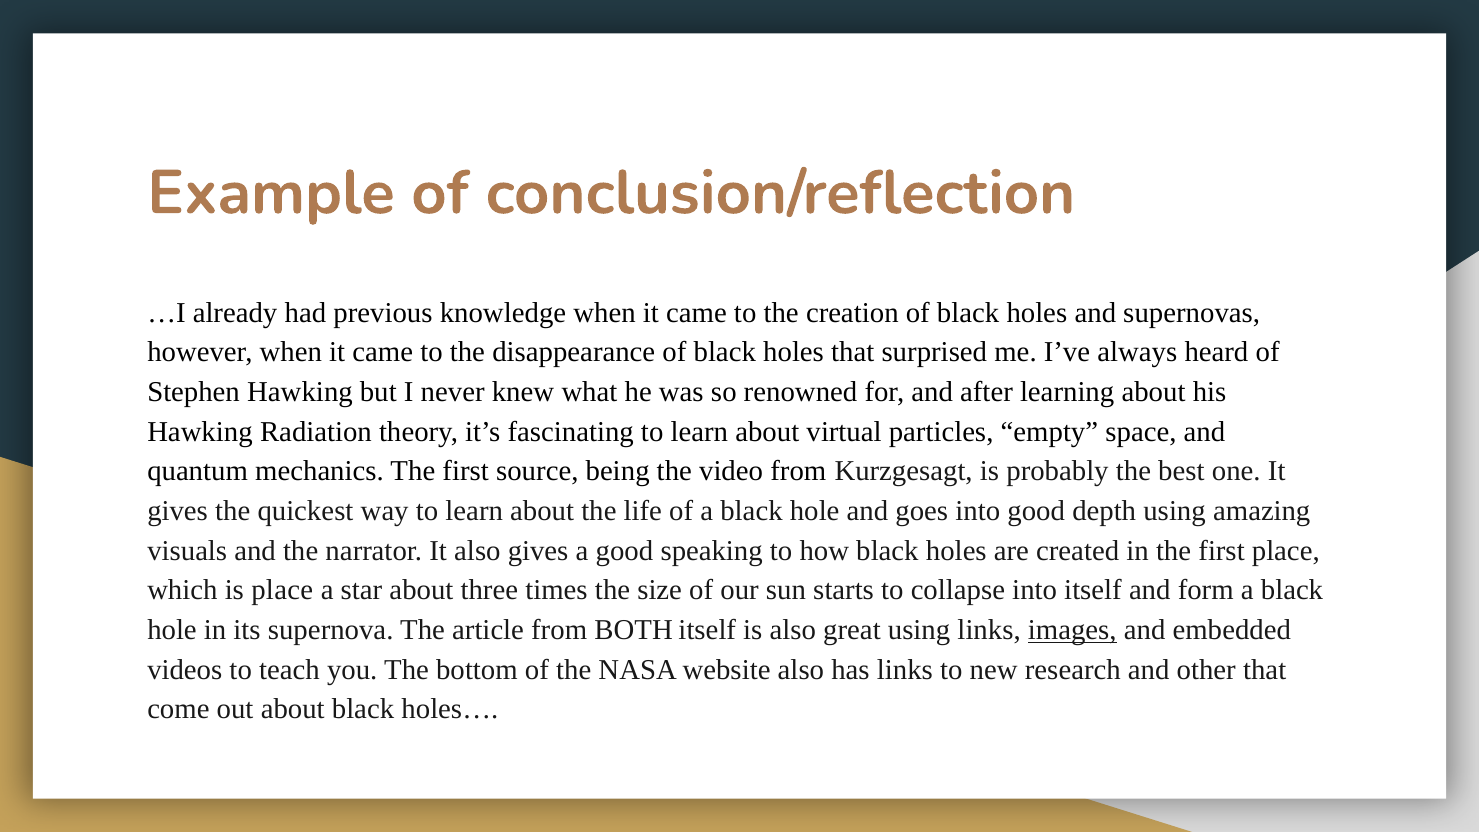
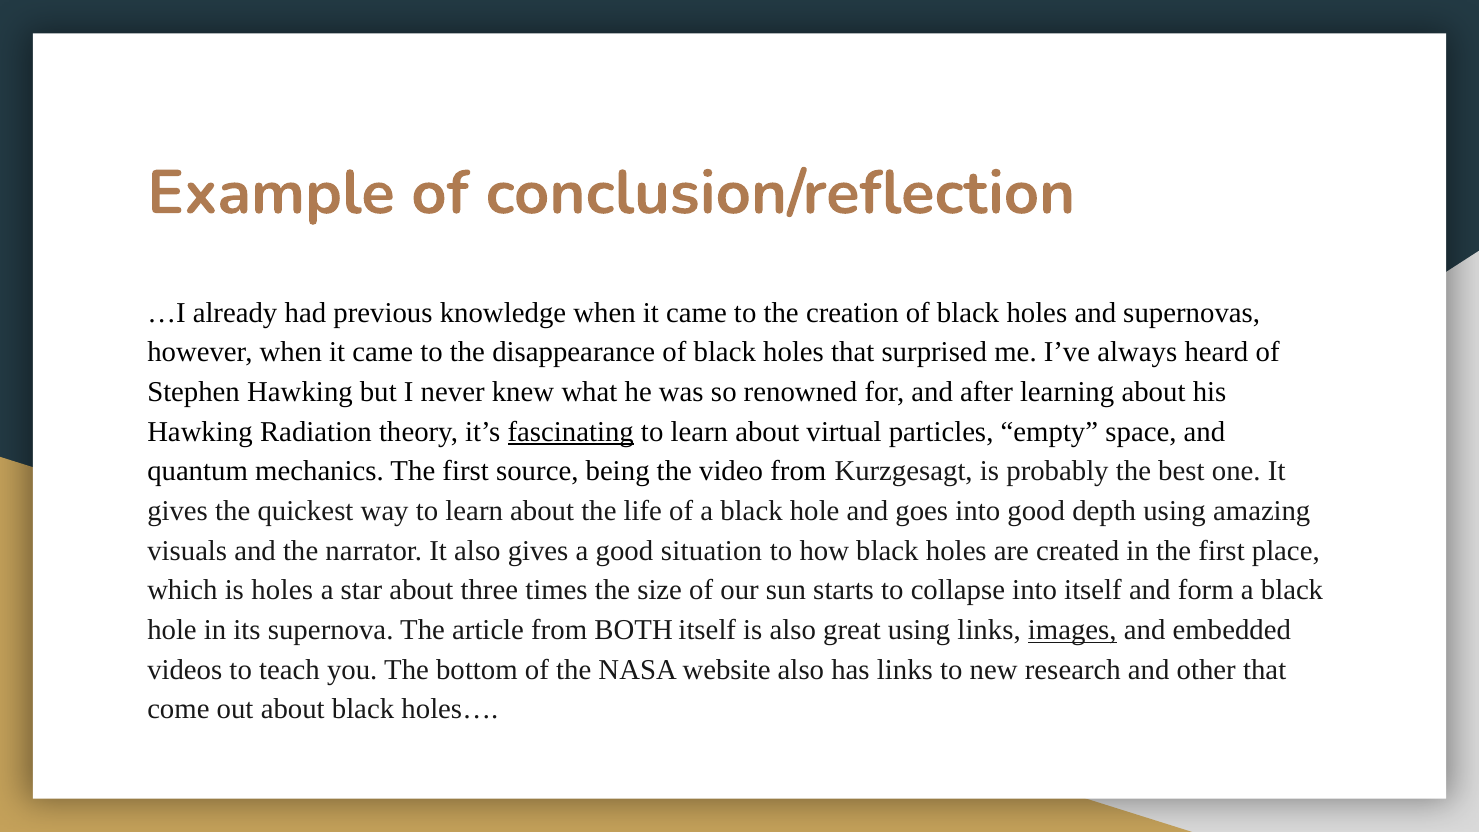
fascinating underline: none -> present (571, 432)
speaking: speaking -> situation (711, 551)
is place: place -> holes (282, 590)
